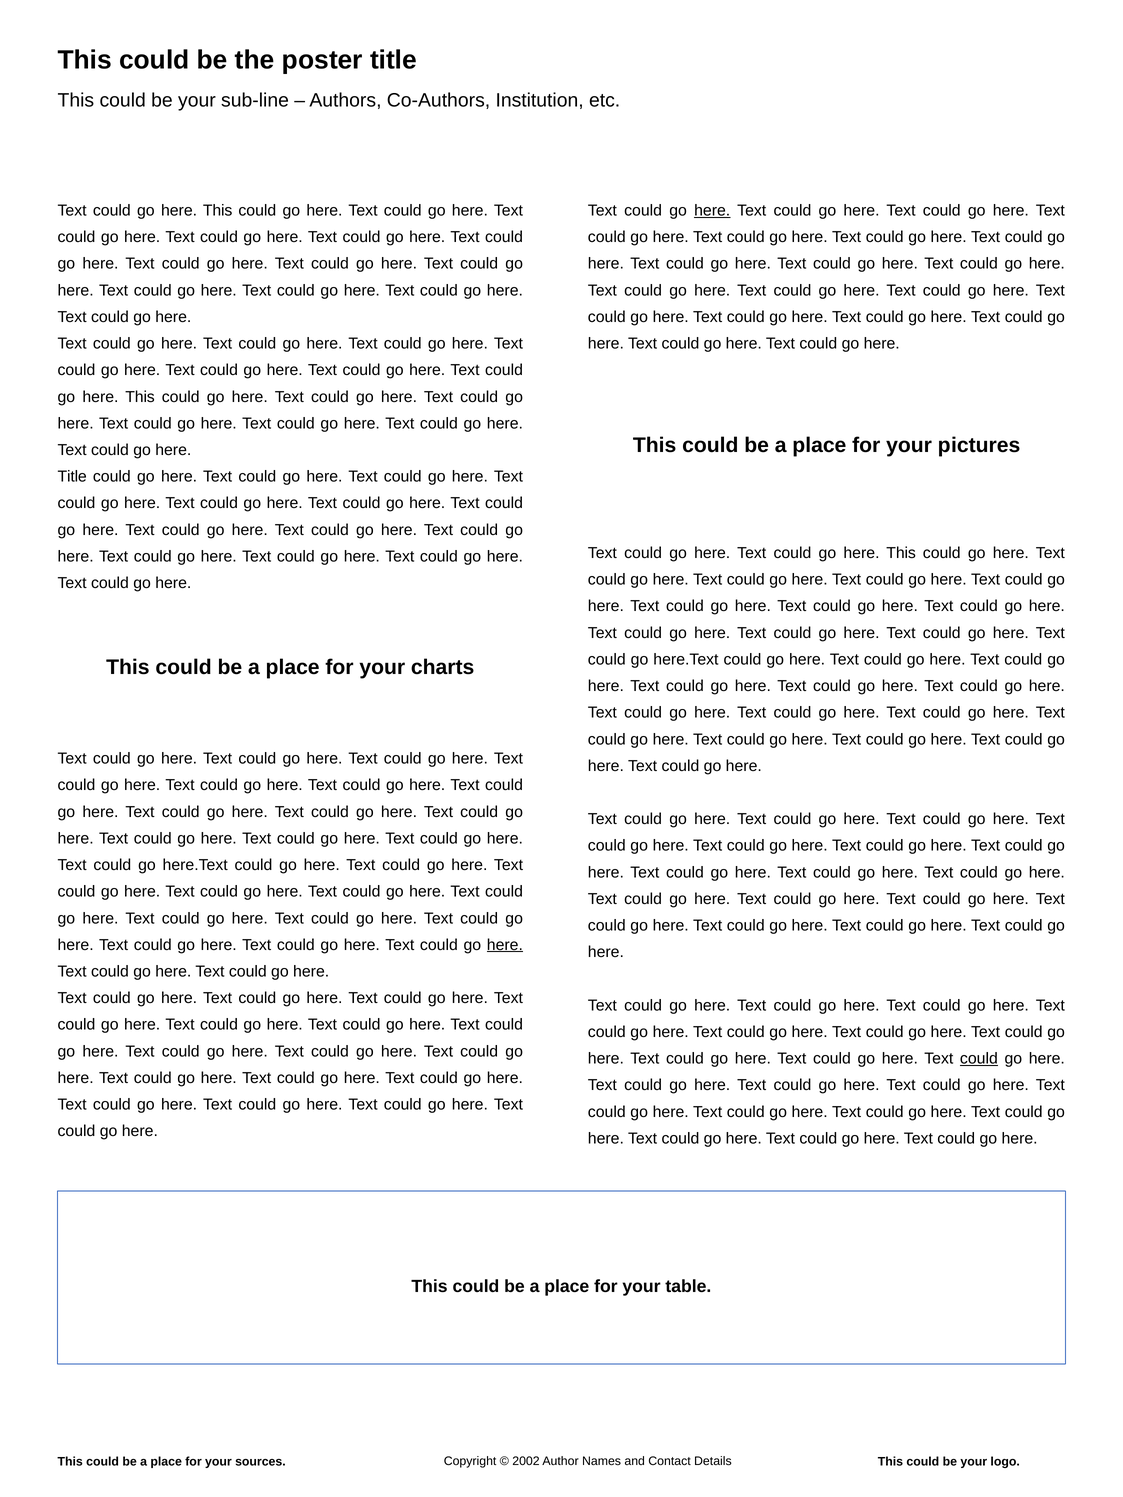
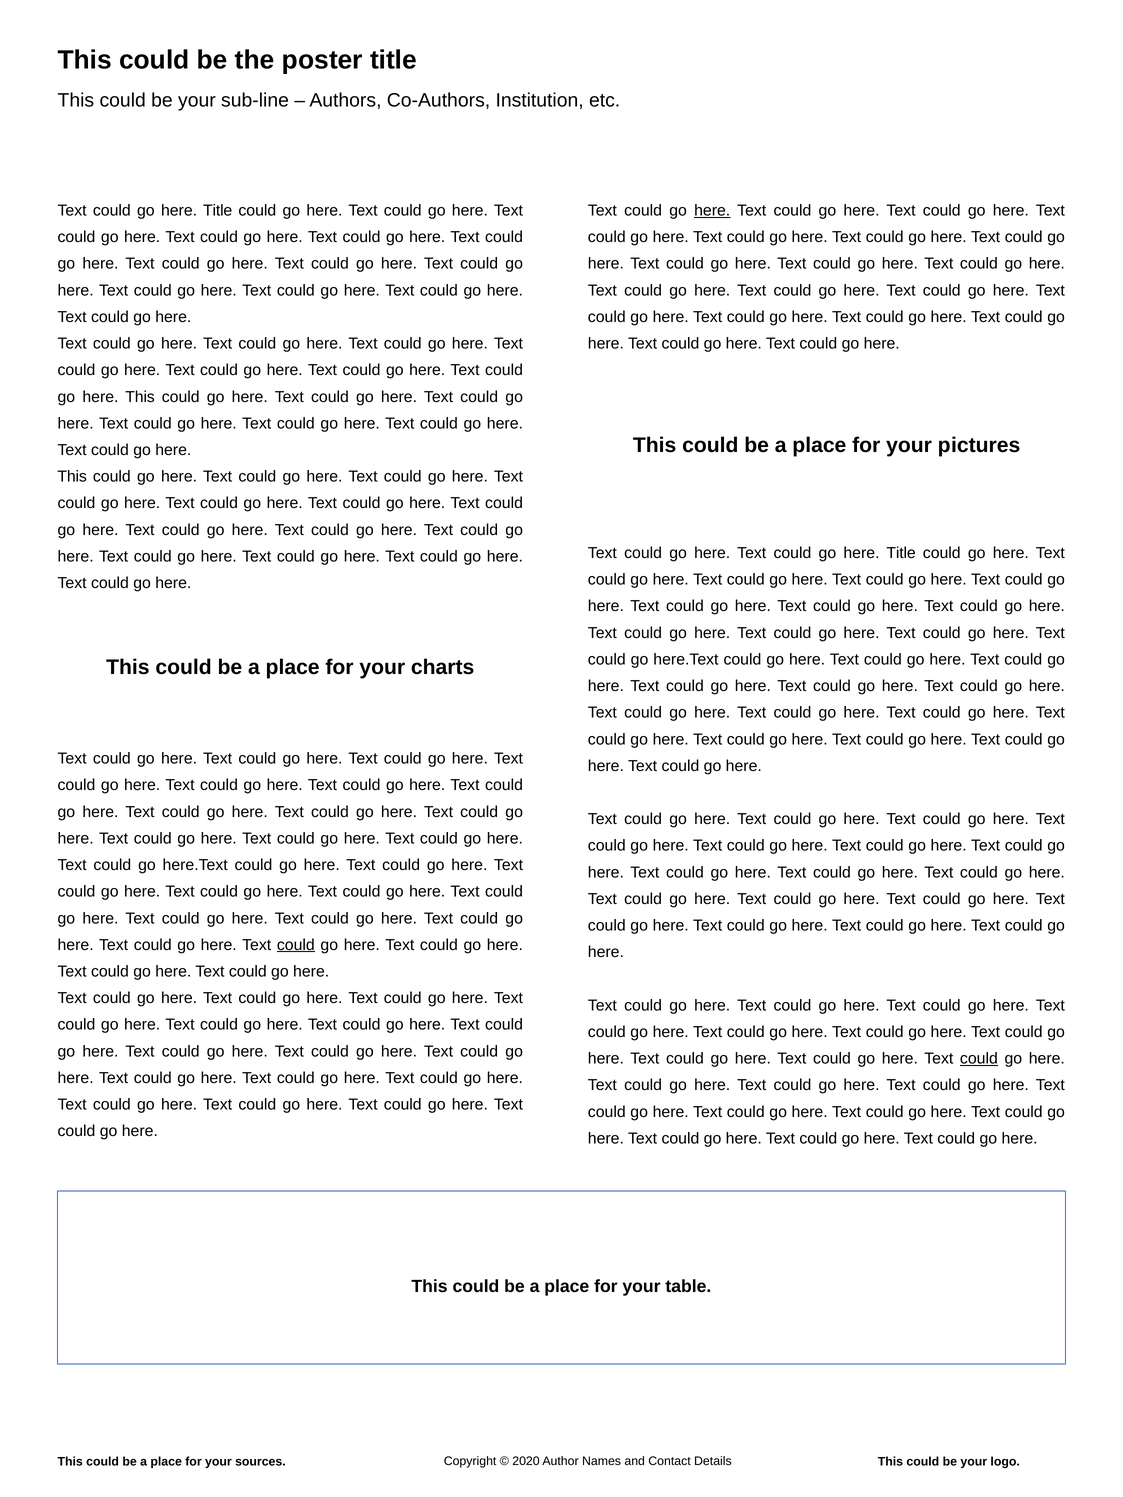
This: This -> Title (218, 211)
Title: Title -> This (72, 477)
This: This -> Title (901, 553)
could underline: none -> present (296, 945)
here underline: present -> none (505, 945)
2002: 2002 -> 2020 (526, 1461)
